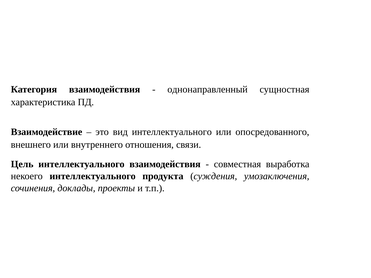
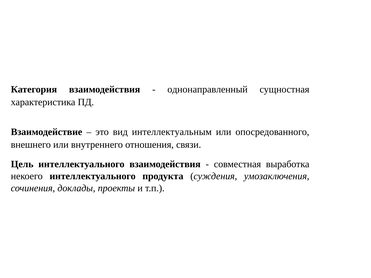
вид интеллектуального: интеллектуального -> интеллектуальным (172, 132)
